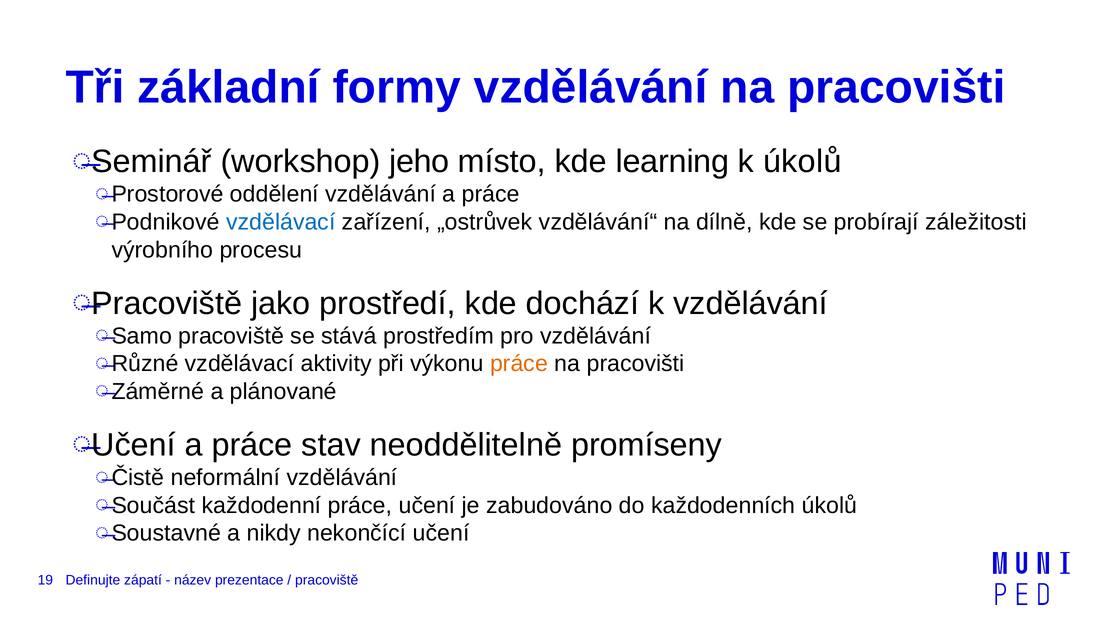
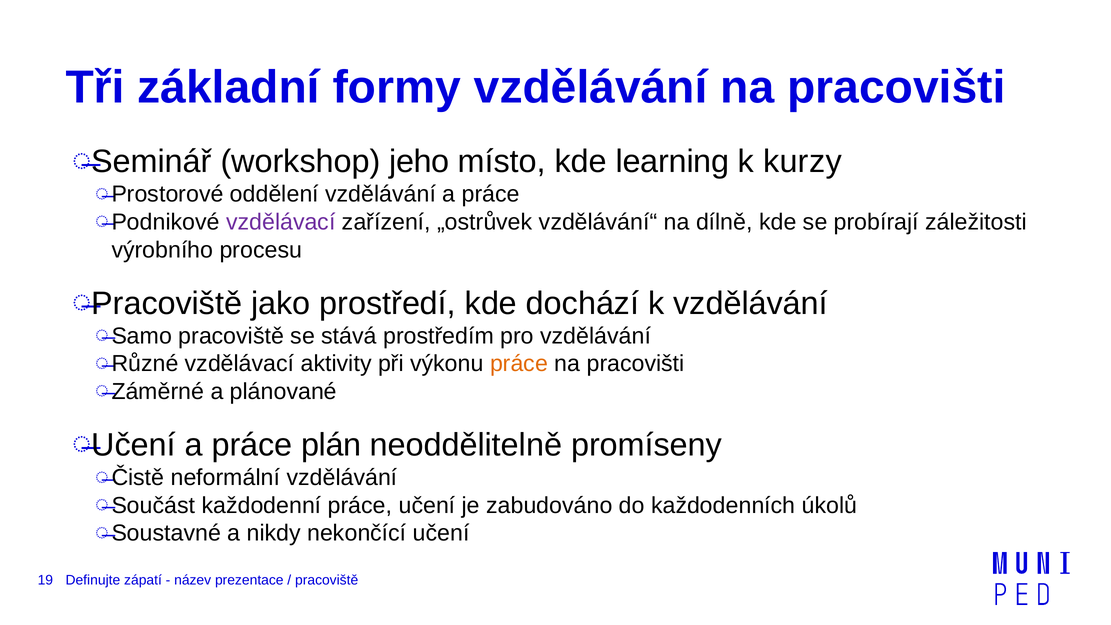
k úkolů: úkolů -> kurzy (802, 162)
vzdělávací colour: blue -> purple (281, 222)
stav: stav -> plán (331, 445)
